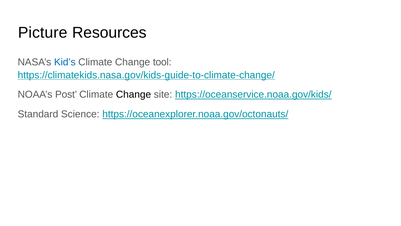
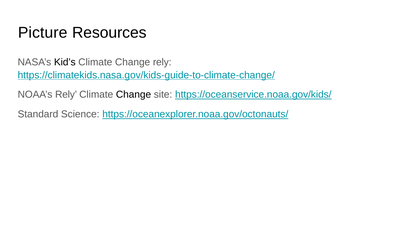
Kid’s colour: blue -> black (65, 62)
Change tool: tool -> rely (162, 62)
NOAA’s Post: Post -> Rely (66, 94)
